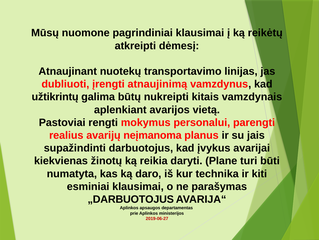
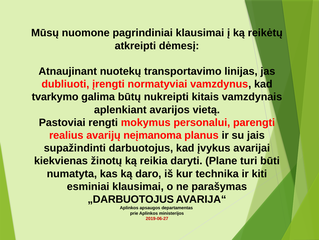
atnaujinimą: atnaujinimą -> normatyviai (157, 84)
užtikrintų: užtikrintų -> tvarkymo (55, 97)
